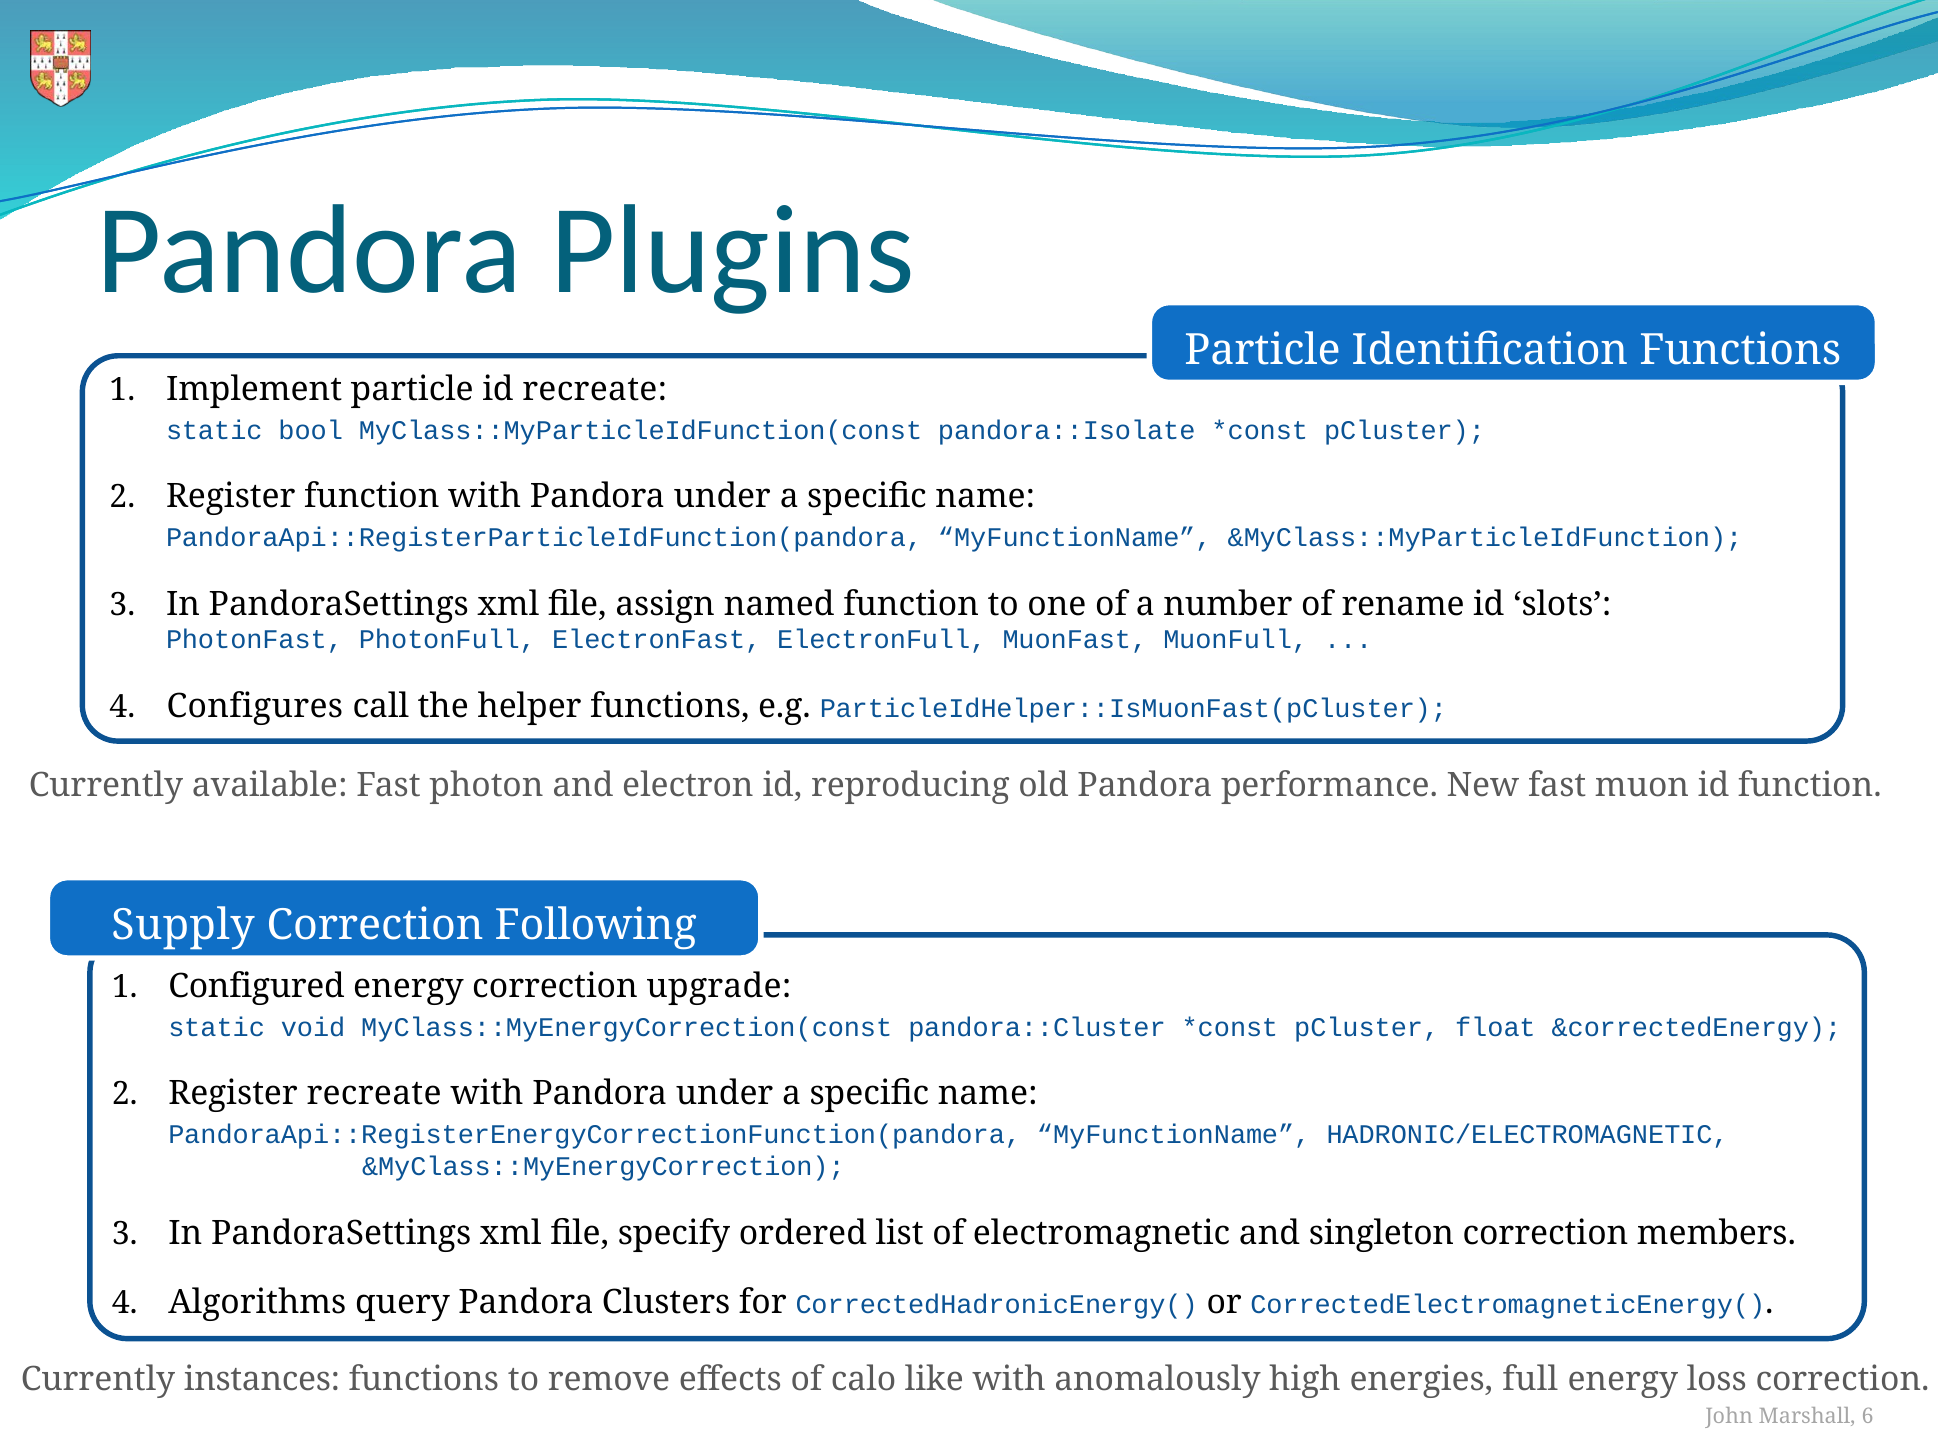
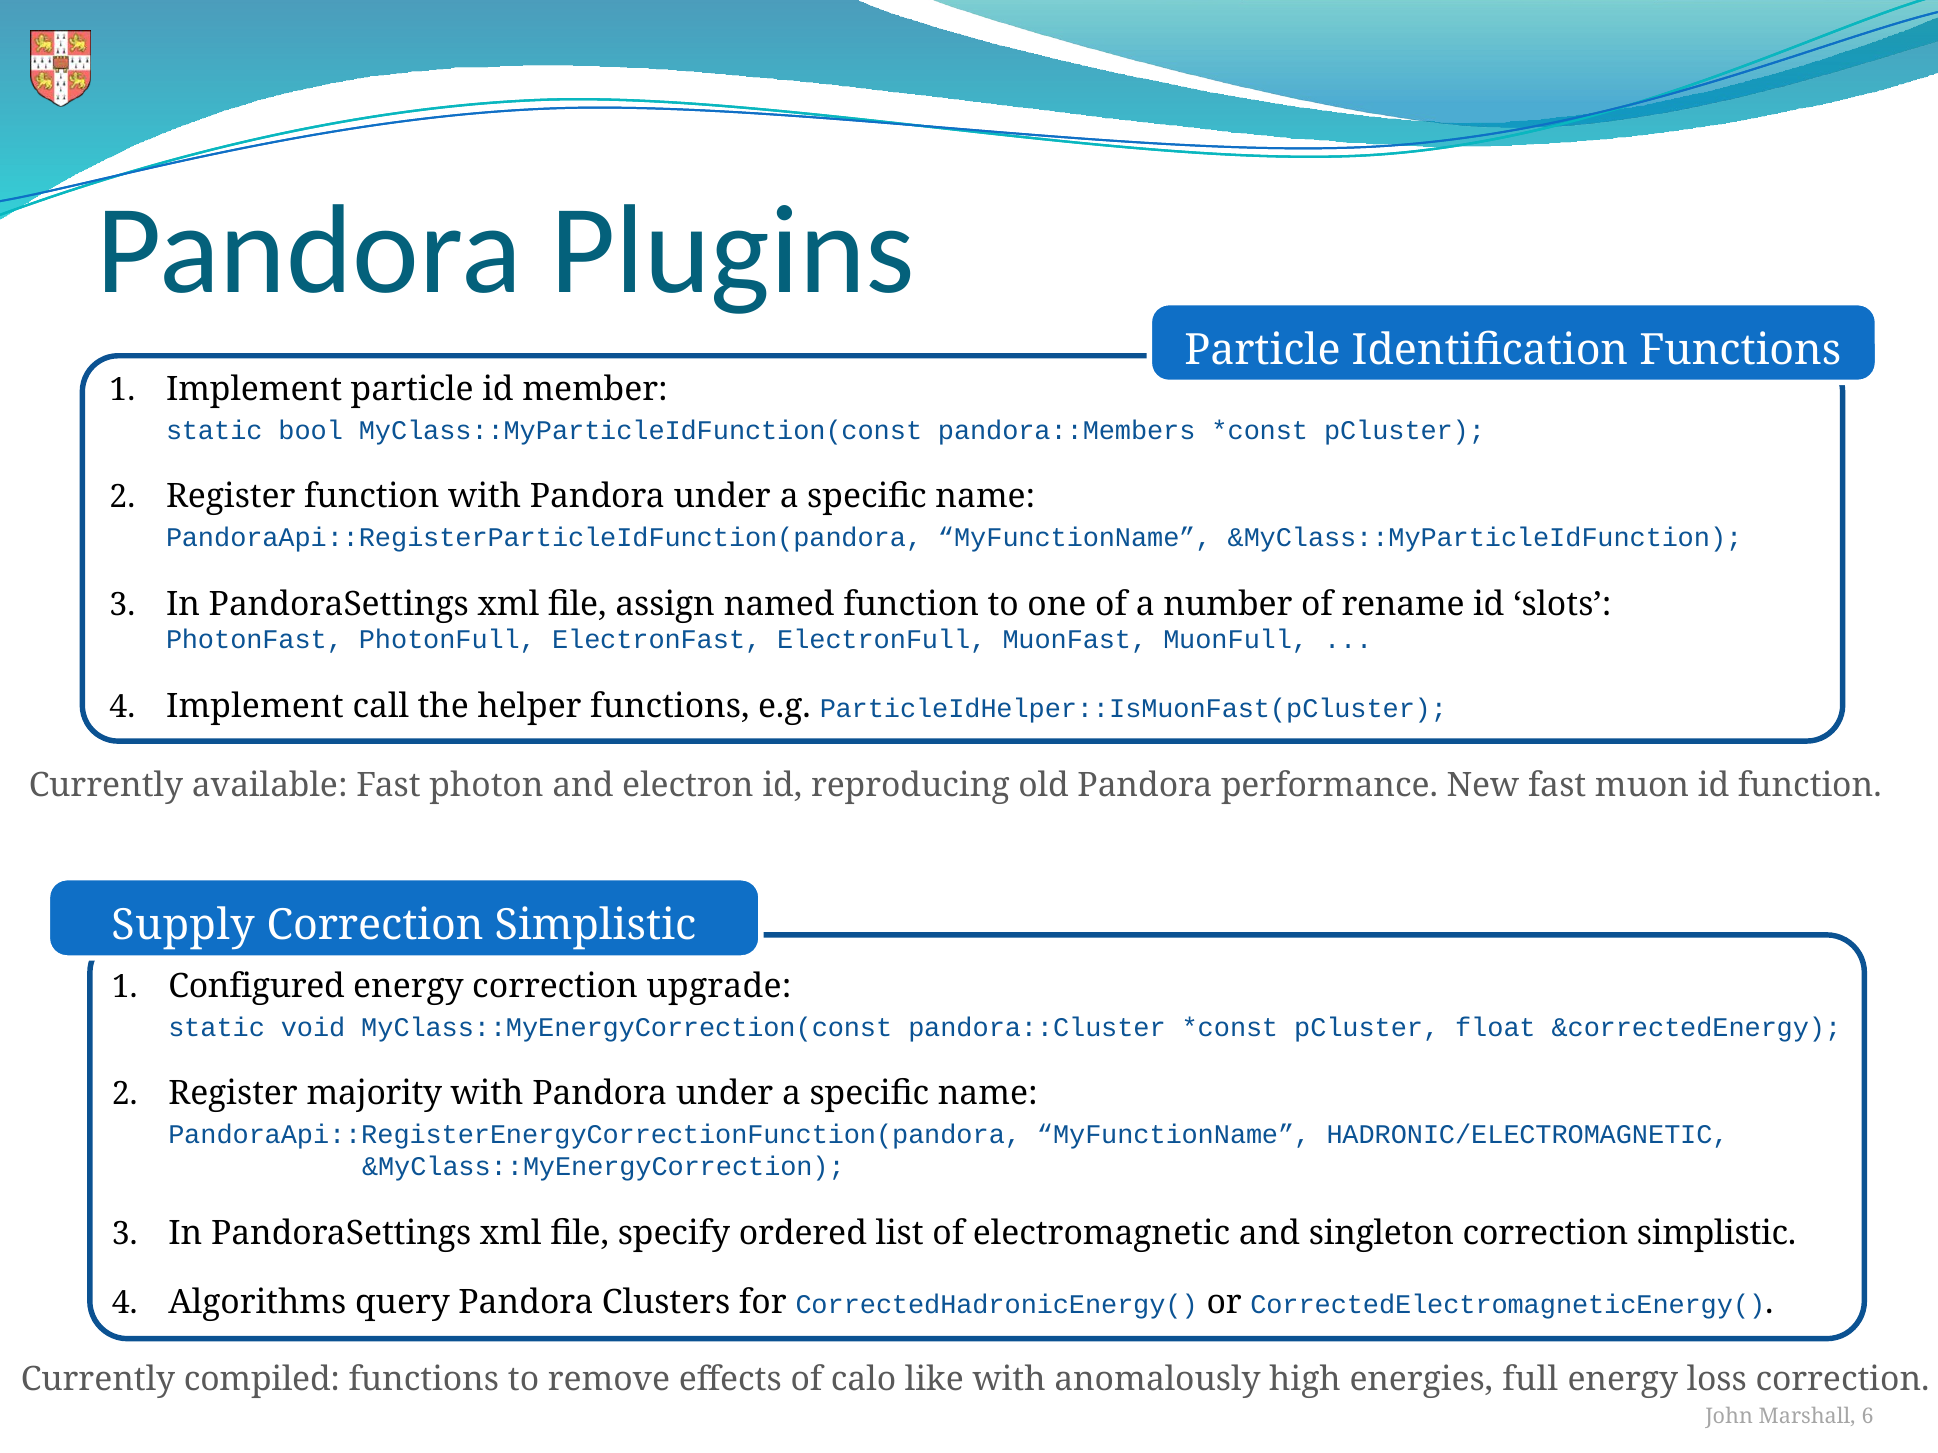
id recreate: recreate -> member (595, 390)
pandora::Isolate: pandora::Isolate -> pandora::Members (1067, 431)
Configures: Configures -> Implement (255, 706)
Following: Following -> Simplistic (595, 926)
Register recreate: recreate -> majority (374, 1094)
members: members -> simplistic (1717, 1234)
instances: instances -> compiled (262, 1380)
